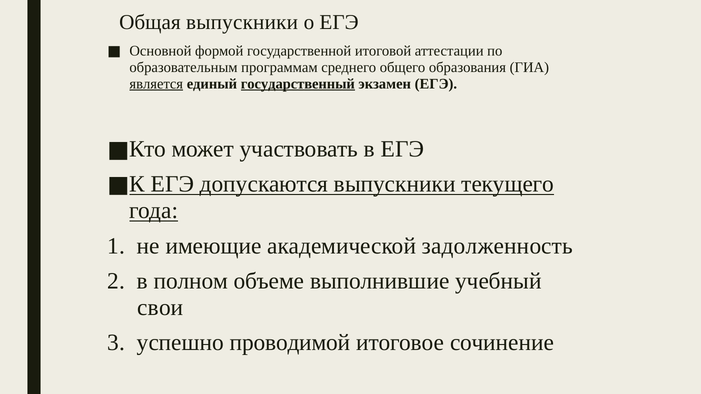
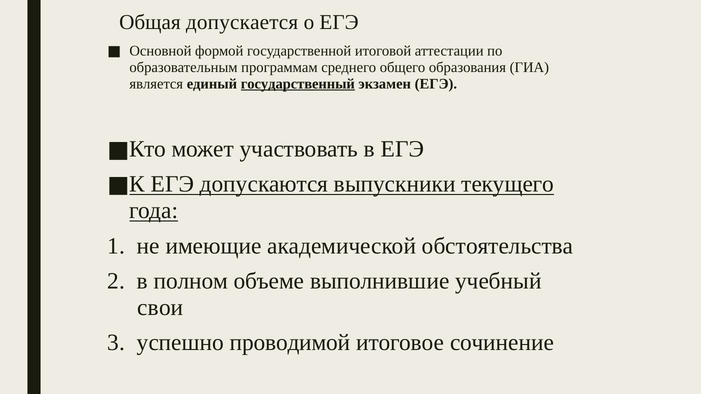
Общая выпускники: выпускники -> допускается (242, 22)
является underline: present -> none (156, 84)
задолженность: задолженность -> обстоятельства (498, 246)
